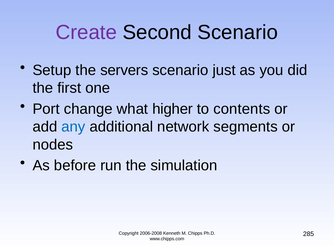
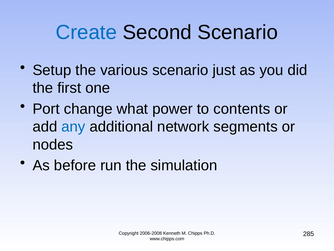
Create colour: purple -> blue (86, 32)
servers: servers -> various (124, 70)
higher: higher -> power (172, 109)
